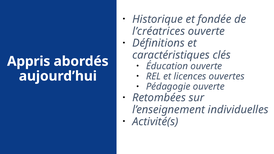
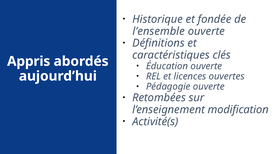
l’créatrices: l’créatrices -> l’ensemble (159, 31)
individuelles: individuelles -> modification (238, 110)
